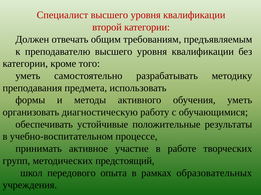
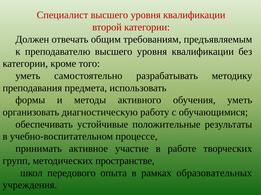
предстоящий: предстоящий -> пространстве (125, 161)
